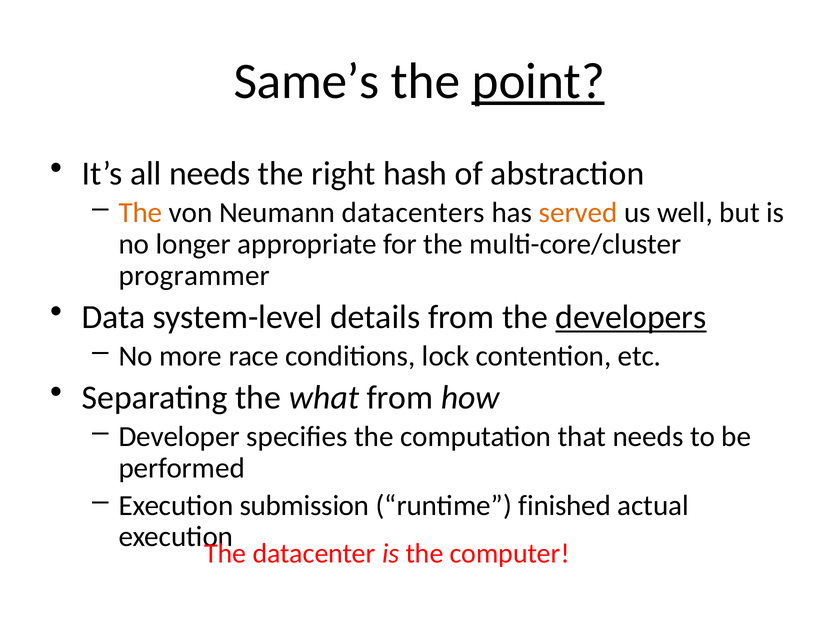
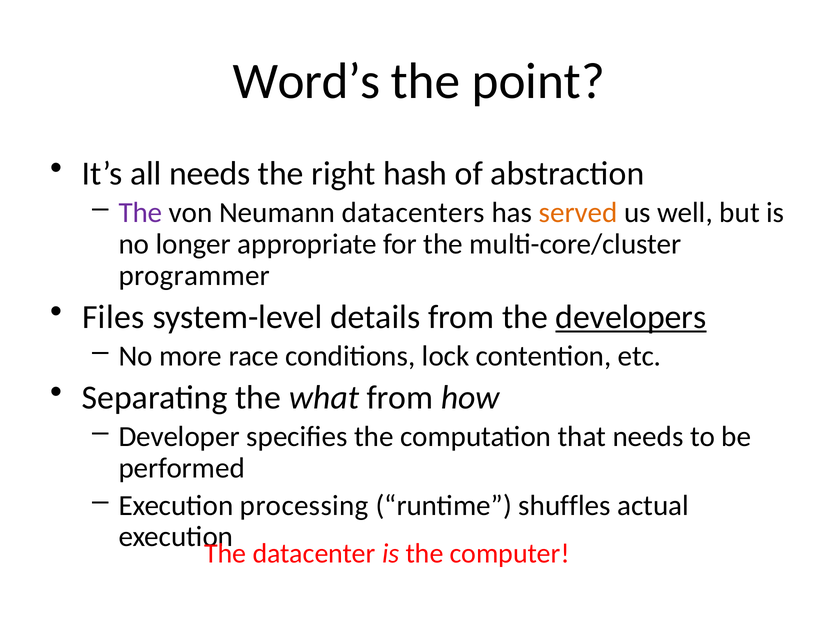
Same’s: Same’s -> Word’s (307, 81)
point underline: present -> none (538, 81)
The colour: orange -> purple (140, 213)
Data: Data -> Files (113, 317)
submission: submission -> processing (304, 506)
finished: finished -> shuffles (565, 506)
